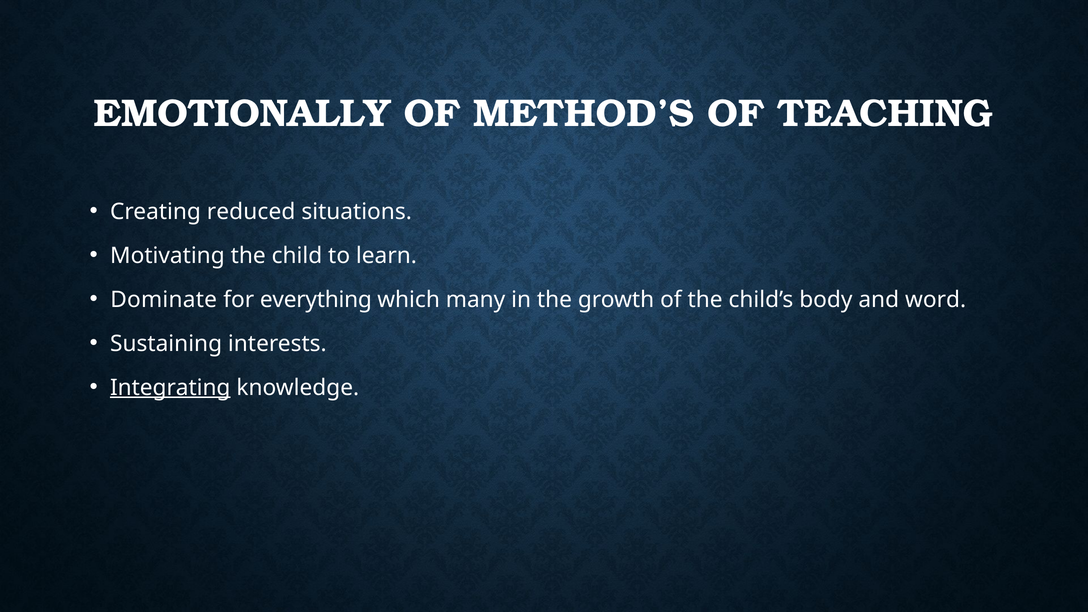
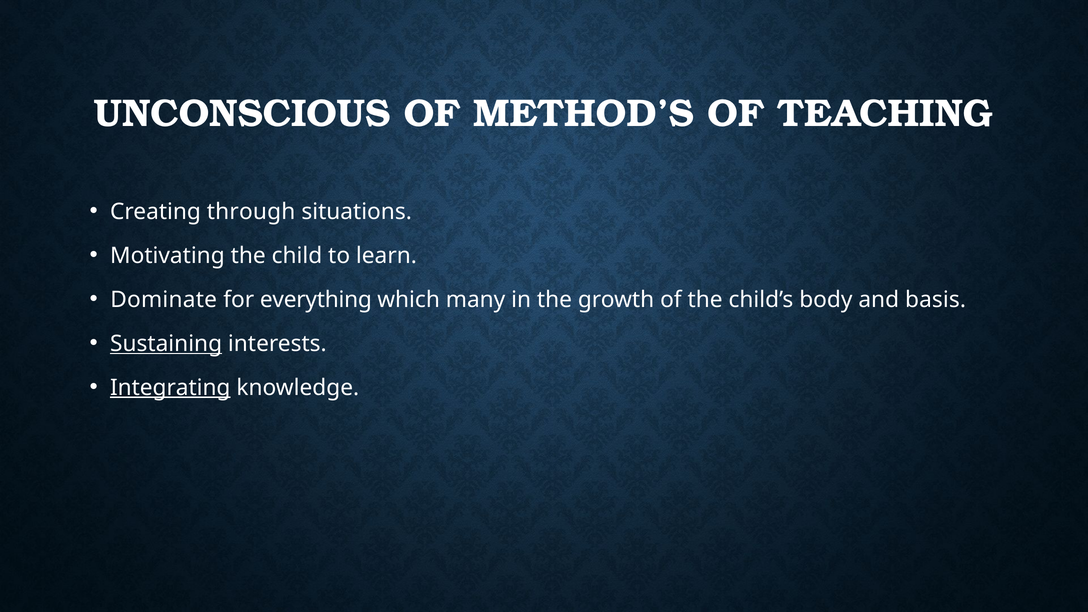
EMOTIONALLY: EMOTIONALLY -> UNCONSCIOUS (242, 113)
reduced: reduced -> through (251, 212)
word: word -> basis (936, 300)
Sustaining underline: none -> present (166, 344)
